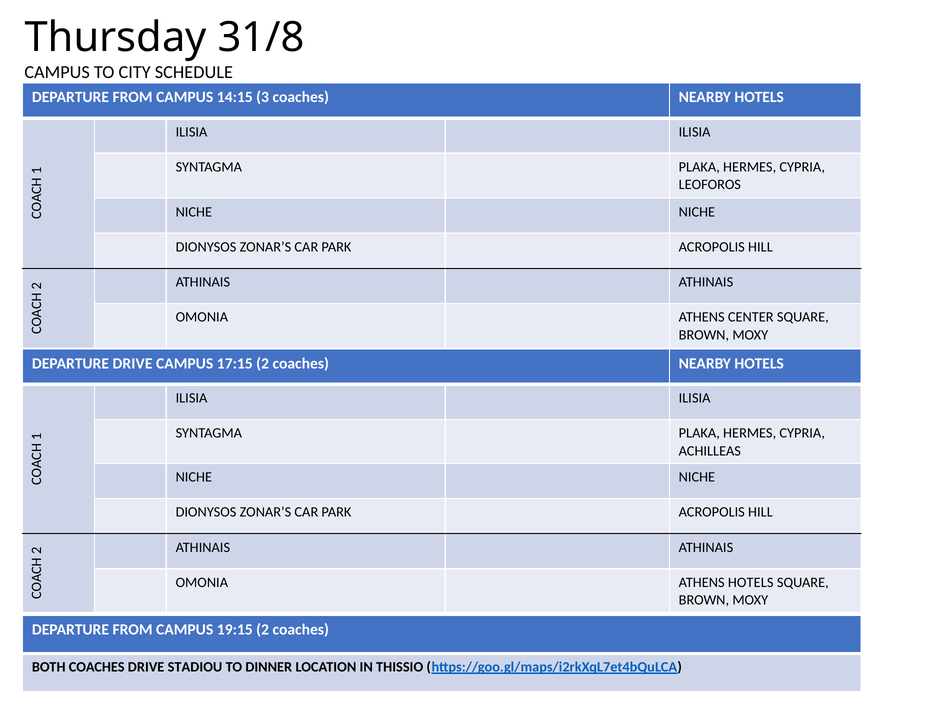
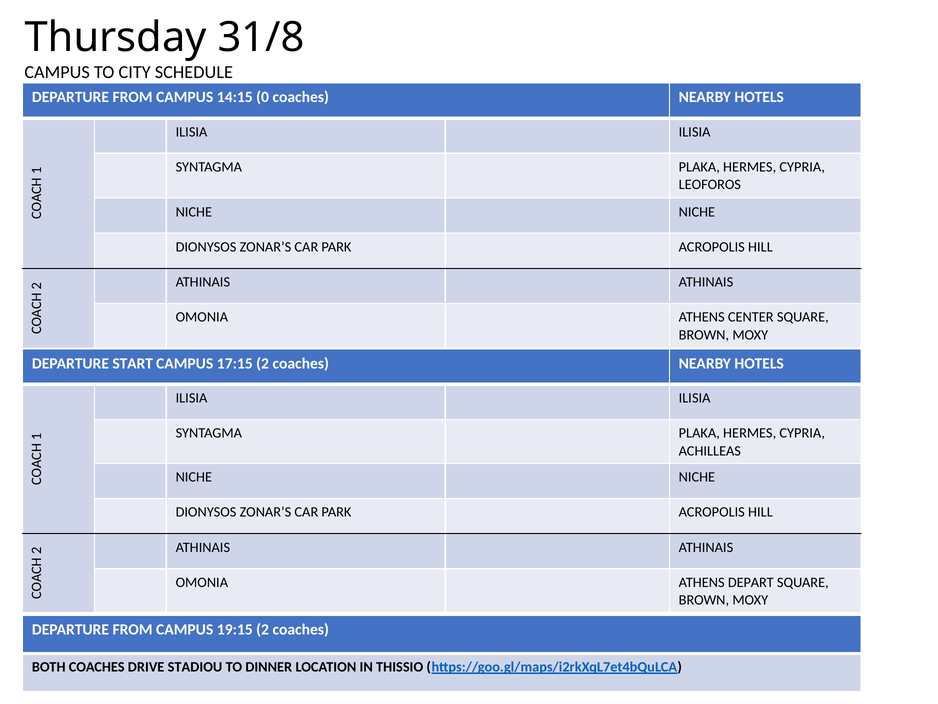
3: 3 -> 0 (263, 97)
DEPARTURE DRIVE: DRIVE -> START (133, 363)
ATHENS HOTELS: HOTELS -> DEPART (751, 582)
